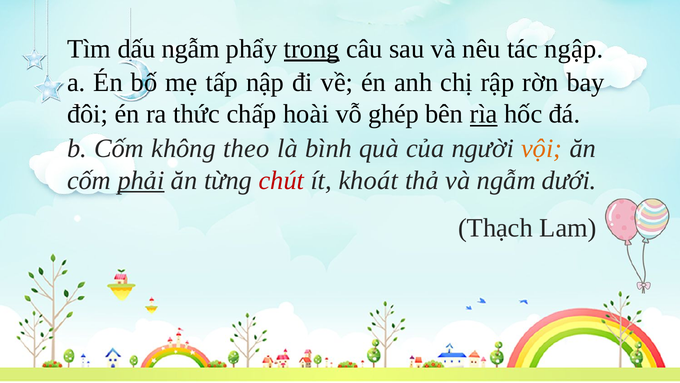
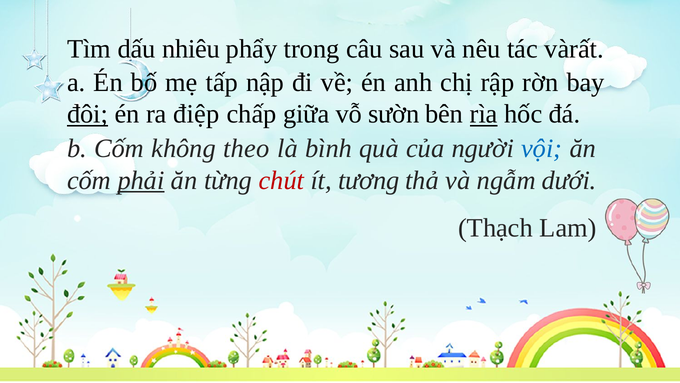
dấu ngẫm: ngẫm -> nhiêu (191, 49)
trong underline: present -> none (312, 49)
ngập: ngập -> vàrất (574, 49)
đôi underline: none -> present (88, 114)
thức: thức -> điệp (196, 114)
hoài: hoài -> giữa (306, 114)
ghép: ghép -> sườn (394, 114)
vội colour: orange -> blue (542, 148)
khoát: khoát -> tương (369, 180)
